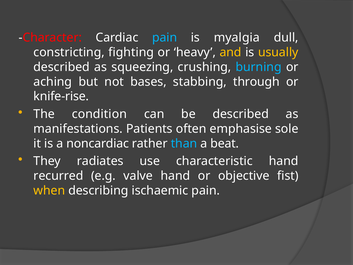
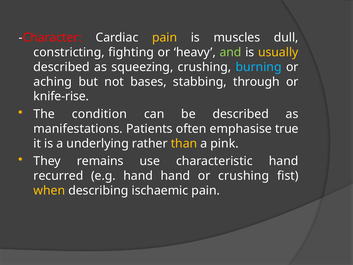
pain colour: light blue -> yellow (165, 38)
myalgia: myalgia -> muscles (237, 38)
and colour: yellow -> light green (231, 52)
sole: sole -> true (287, 129)
noncardiac: noncardiac -> underlying (98, 143)
than colour: light blue -> yellow (184, 143)
beat: beat -> pink (225, 143)
radiates: radiates -> remains (100, 161)
e.g valve: valve -> hand (138, 176)
or objective: objective -> crushing (244, 176)
